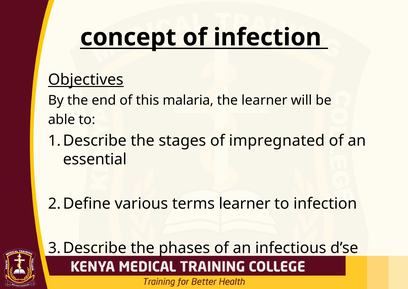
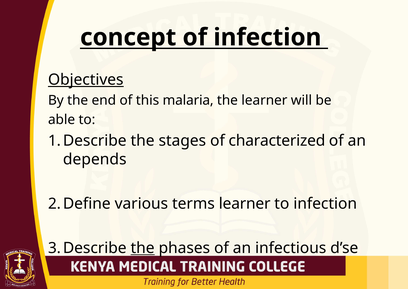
impregnated: impregnated -> characterized (277, 141)
essential: essential -> depends (95, 159)
the underline: none -> present (143, 248)
